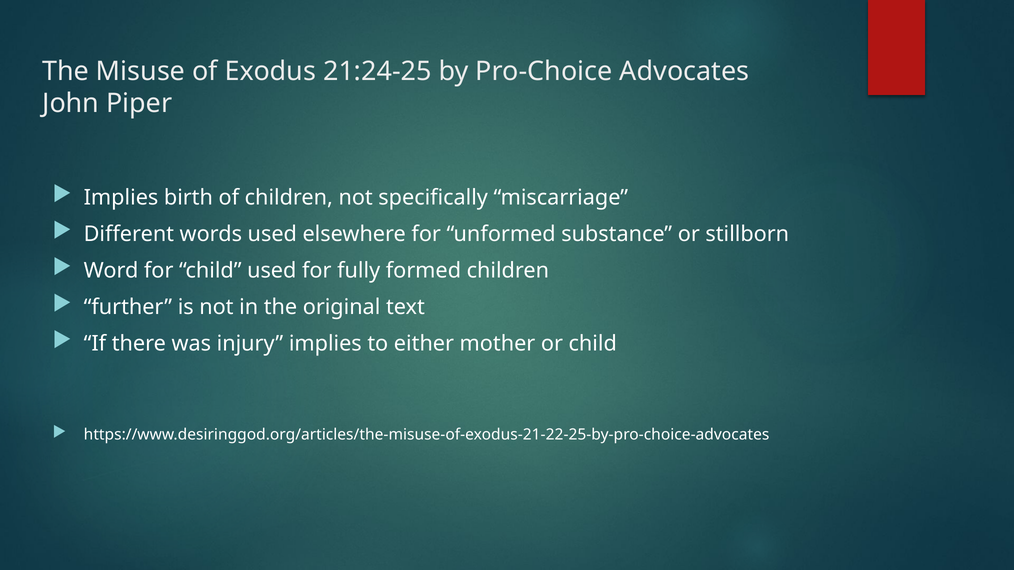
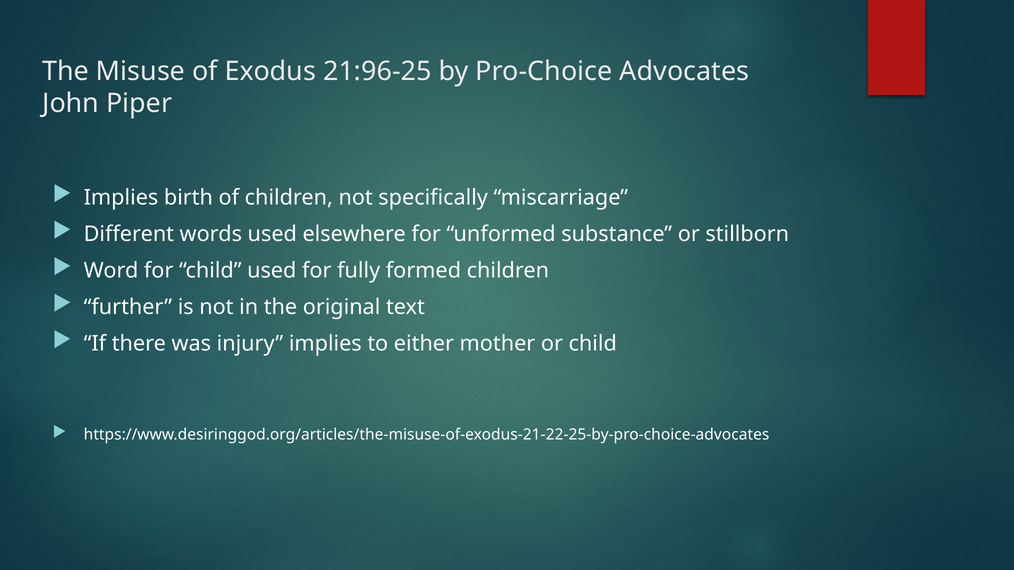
21:24-25: 21:24-25 -> 21:96-25 (377, 71)
